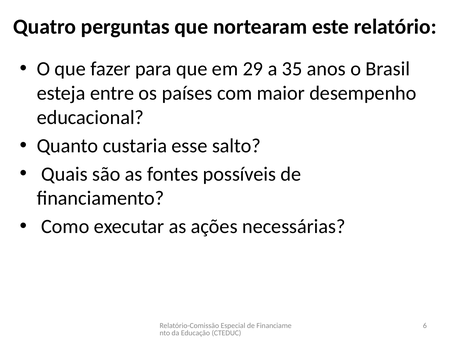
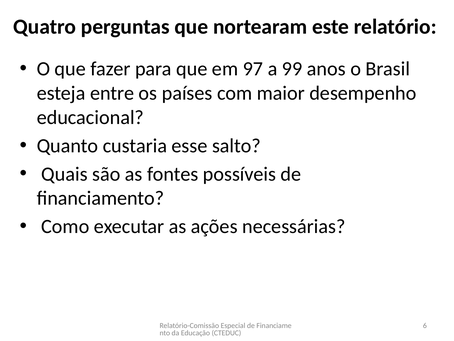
29: 29 -> 97 (253, 69)
35: 35 -> 99 (292, 69)
